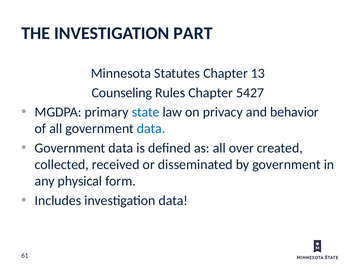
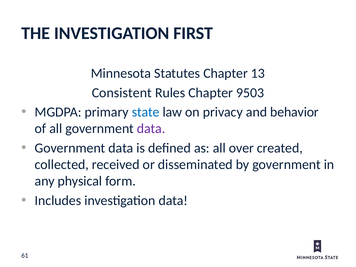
PART: PART -> FIRST (193, 33)
Counseling: Counseling -> Consistent (122, 93)
5427: 5427 -> 9503 (250, 93)
data colour: blue -> purple (151, 129)
